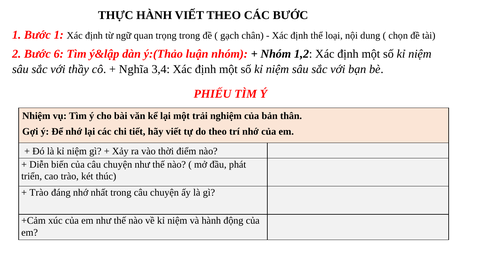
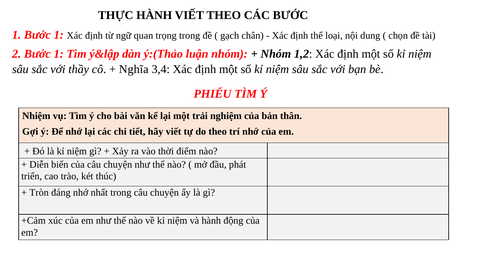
2 Bước 6: 6 -> 1 (59, 54)
Trào: Trào -> Tròn (39, 193)
